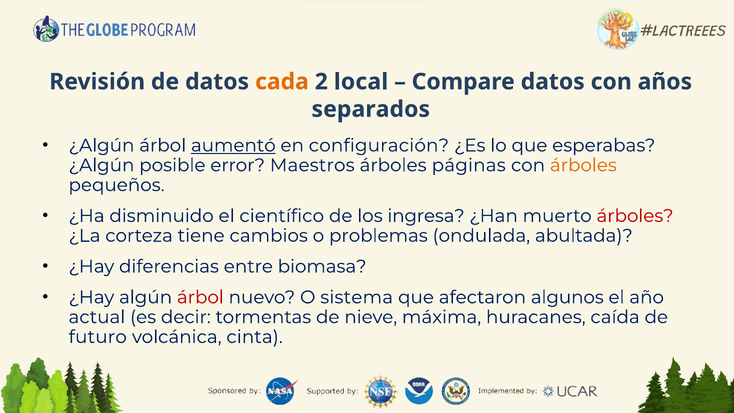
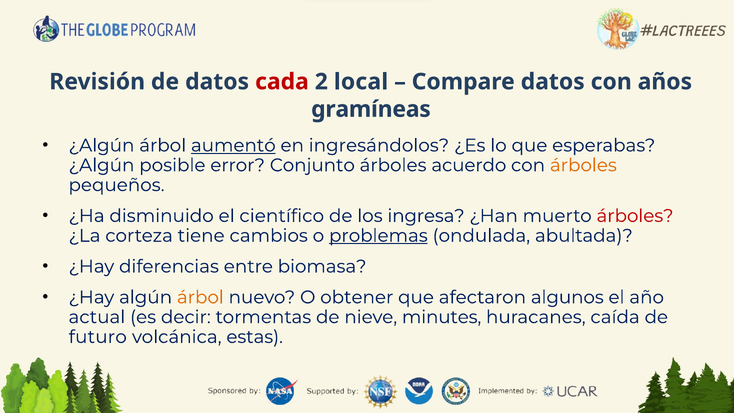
cada colour: orange -> red (282, 82)
separados: separados -> gramíneas (371, 109)
configuración: configuración -> ingresándolos (379, 145)
Maestros: Maestros -> Conjunto (312, 165)
páginas: páginas -> acuerdo (469, 165)
problemas underline: none -> present (378, 236)
árbol colour: red -> orange (200, 297)
sistema: sistema -> obtener (357, 297)
máxima: máxima -> minutes (442, 317)
cinta: cinta -> estas (255, 337)
